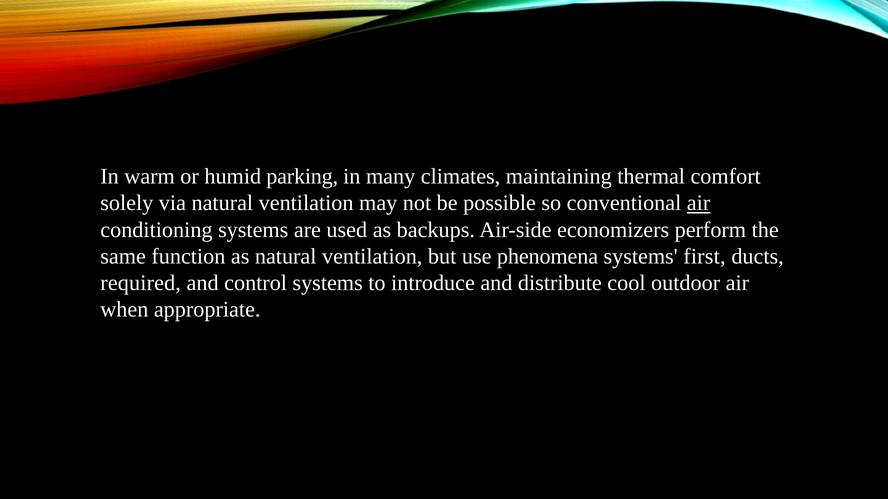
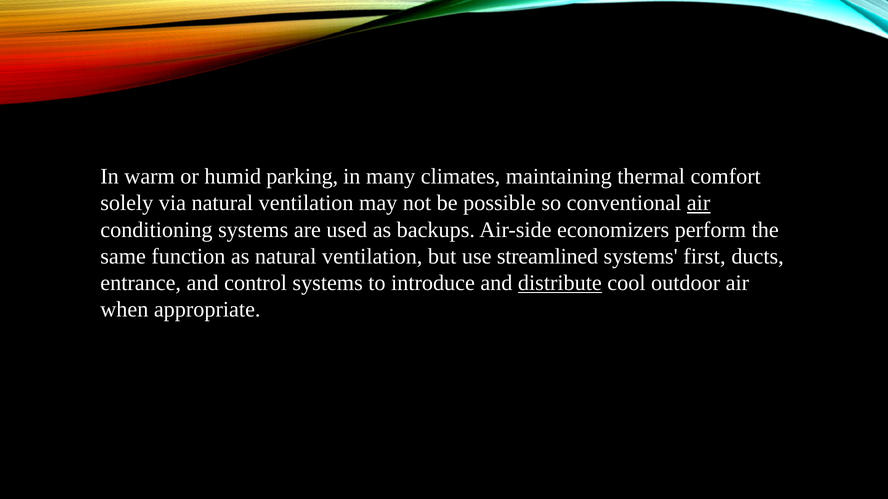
phenomena: phenomena -> streamlined (548, 257)
required: required -> entrance (141, 283)
distribute underline: none -> present (560, 283)
